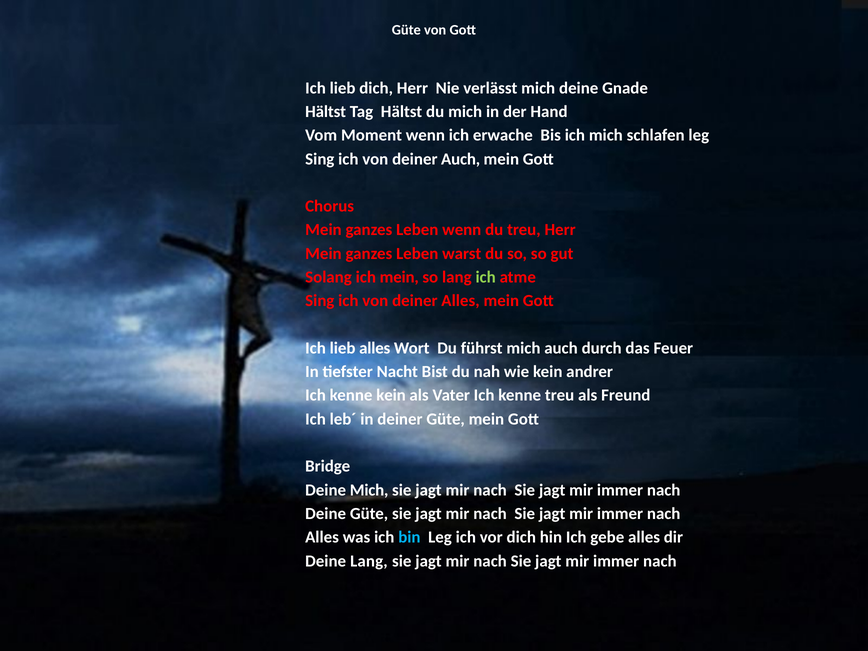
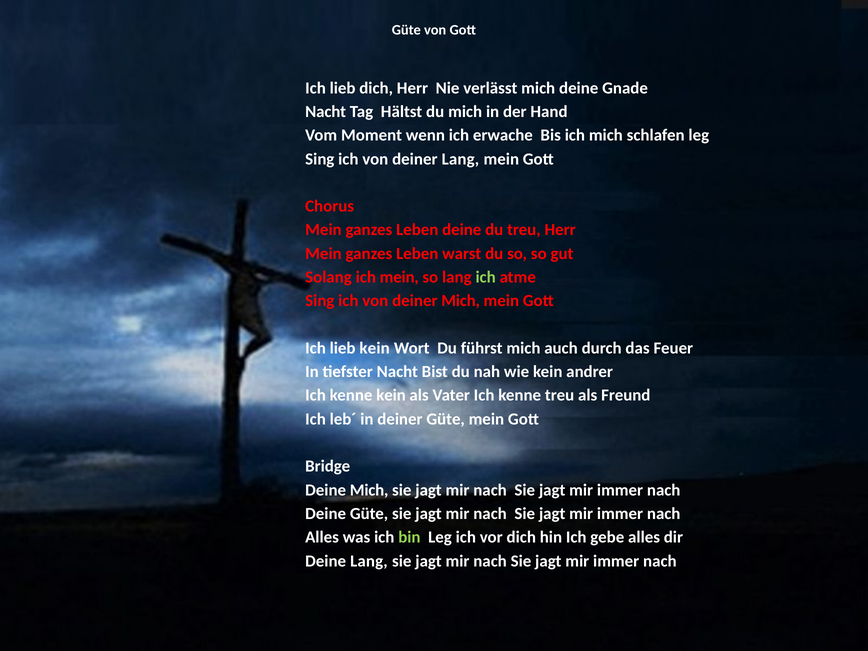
Hältst: Hältst -> Nacht (326, 112)
deiner Auch: Auch -> Lang (460, 159)
Leben wenn: wenn -> deine (462, 230)
deiner Alles: Alles -> Mich (461, 301)
lieb alles: alles -> kein (375, 348)
bin colour: light blue -> light green (409, 537)
